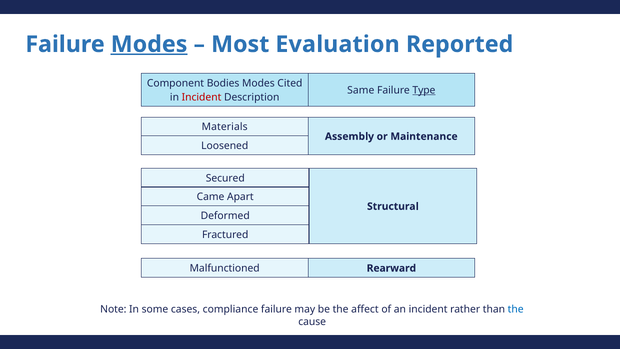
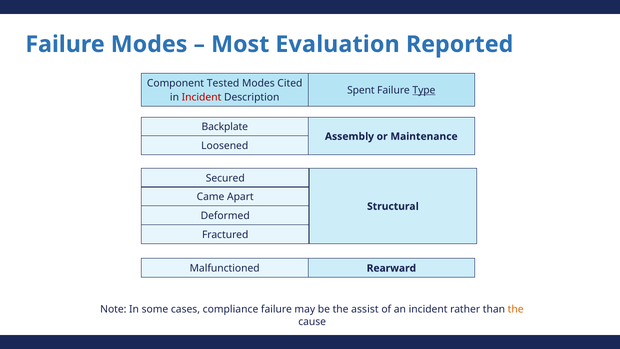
Modes underline: present -> none (149, 44)
Bodies: Bodies -> Tested (223, 83)
Same: Same -> Spent (361, 90)
Materials: Materials -> Backplate (225, 127)
affect: affect -> assist (365, 309)
the colour: blue -> orange (516, 309)
